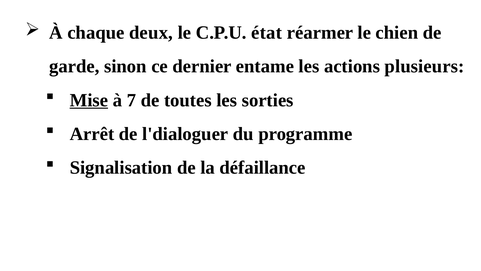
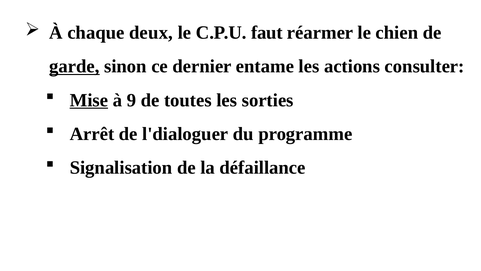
état: état -> faut (267, 33)
garde underline: none -> present (74, 66)
plusieurs: plusieurs -> consulter (425, 66)
7: 7 -> 9 (131, 100)
